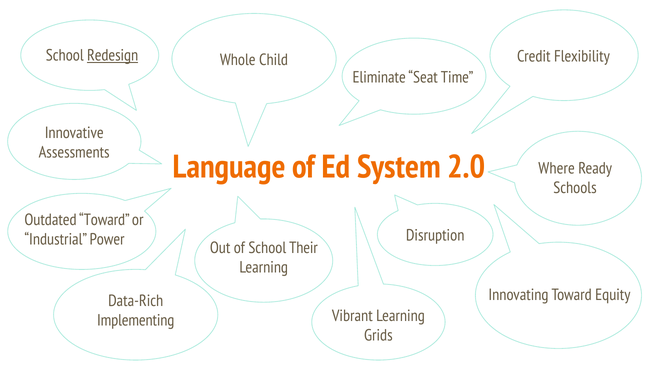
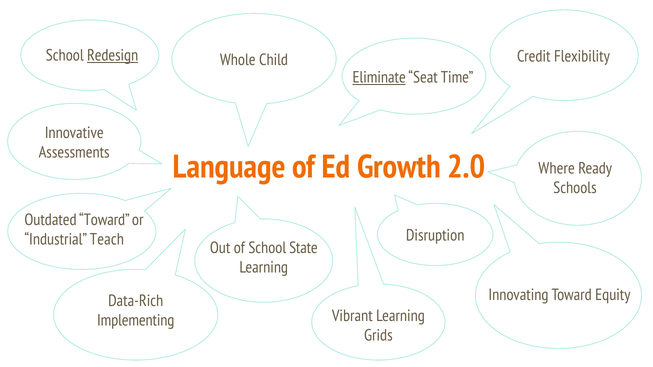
Eliminate underline: none -> present (379, 77)
System: System -> Growth (399, 167)
Power: Power -> Teach (107, 240)
Their: Their -> State (303, 248)
